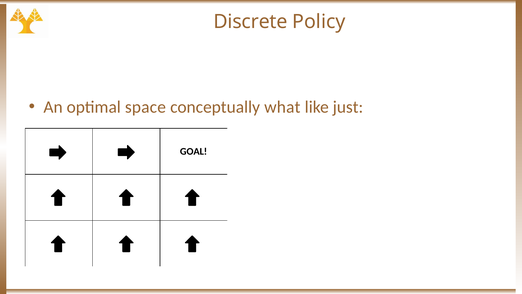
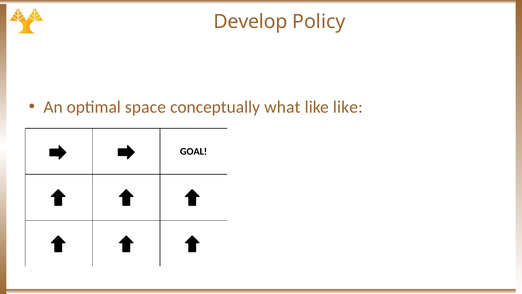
Discrete: Discrete -> Develop (250, 22)
like just: just -> like (348, 107)
